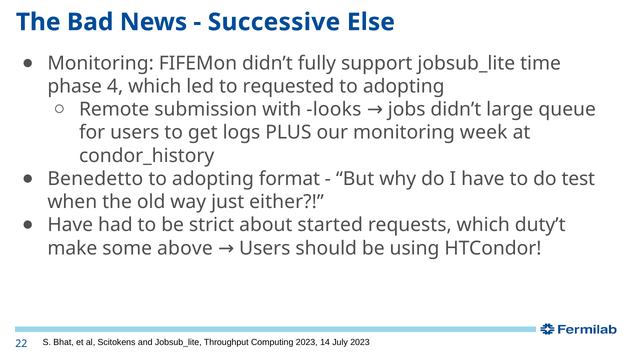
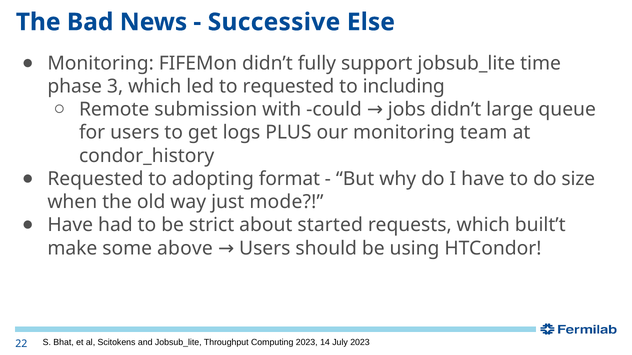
4: 4 -> 3 (115, 86)
adopting: adopting -> including (404, 86)
looks: looks -> could (334, 110)
week: week -> team (484, 133)
Benedetto: Benedetto -> Requested (95, 179)
test: test -> size (578, 179)
either: either -> mode (286, 202)
duty’t: duty’t -> built’t (540, 225)
